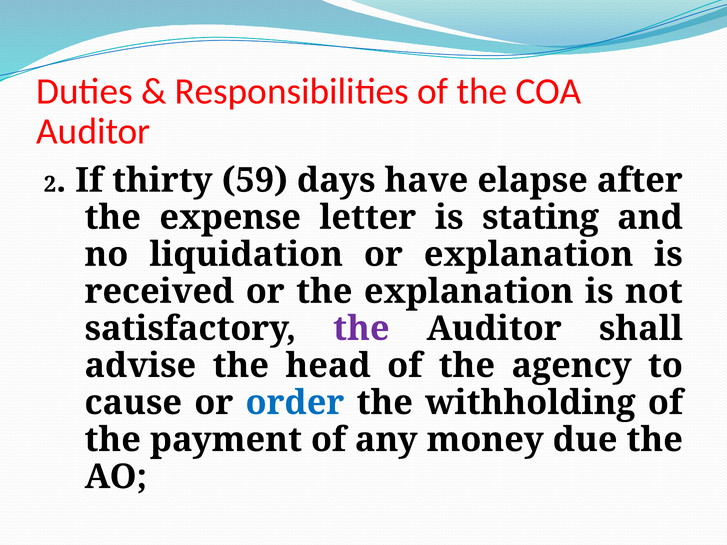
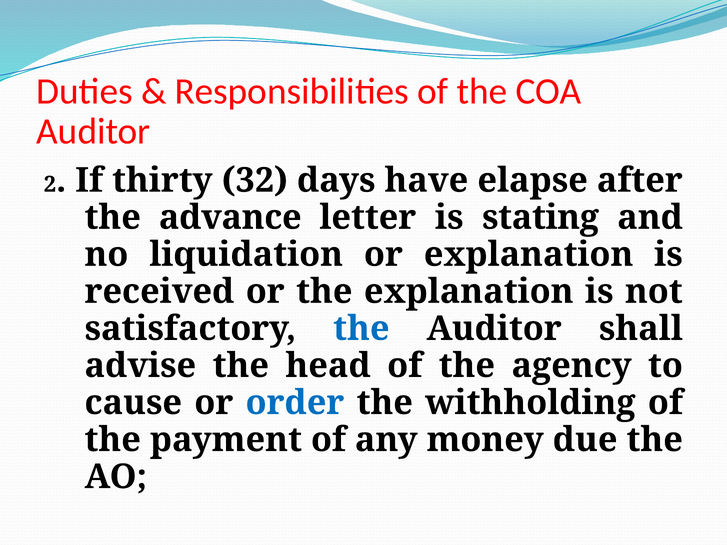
59: 59 -> 32 (255, 180)
expense: expense -> advance (230, 218)
the colour: purple -> blue (361, 329)
